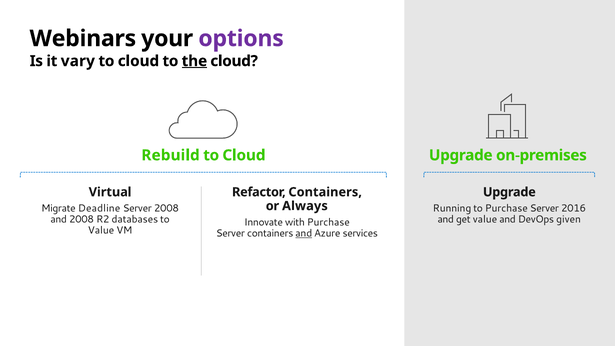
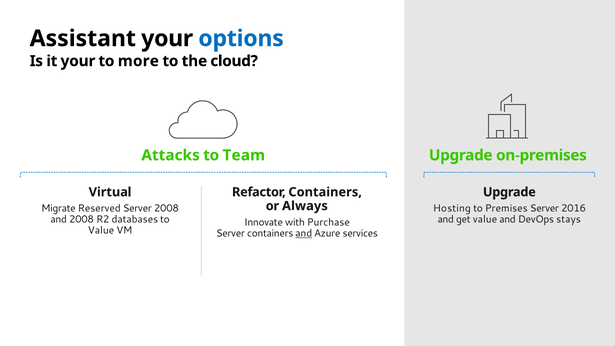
Webinars: Webinars -> Assistant (83, 39)
options colour: purple -> blue (241, 39)
it vary: vary -> your (78, 61)
cloud: cloud -> more (138, 61)
the underline: present -> none (194, 61)
Rebuild: Rebuild -> Attacks (171, 155)
Cloud: Cloud -> Team (244, 155)
Deadline: Deadline -> Reserved (99, 208)
Running: Running -> Hosting (452, 208)
to Purchase: Purchase -> Premises (506, 208)
given: given -> stays (569, 219)
